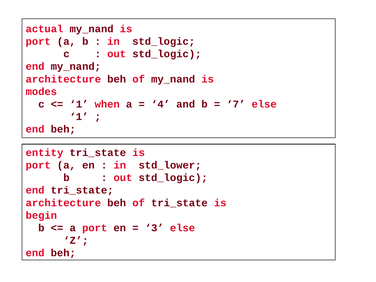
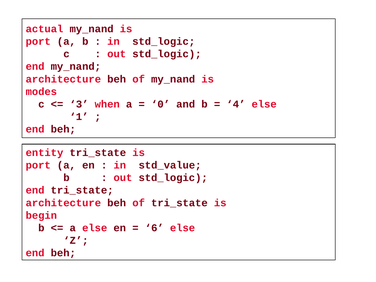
1: 1 -> 3 (79, 104)
4: 4 -> 0 (161, 104)
7: 7 -> 4 (236, 104)
std_lower: std_lower -> std_value (170, 165)
a port: port -> else (95, 228)
3: 3 -> 6 (154, 228)
